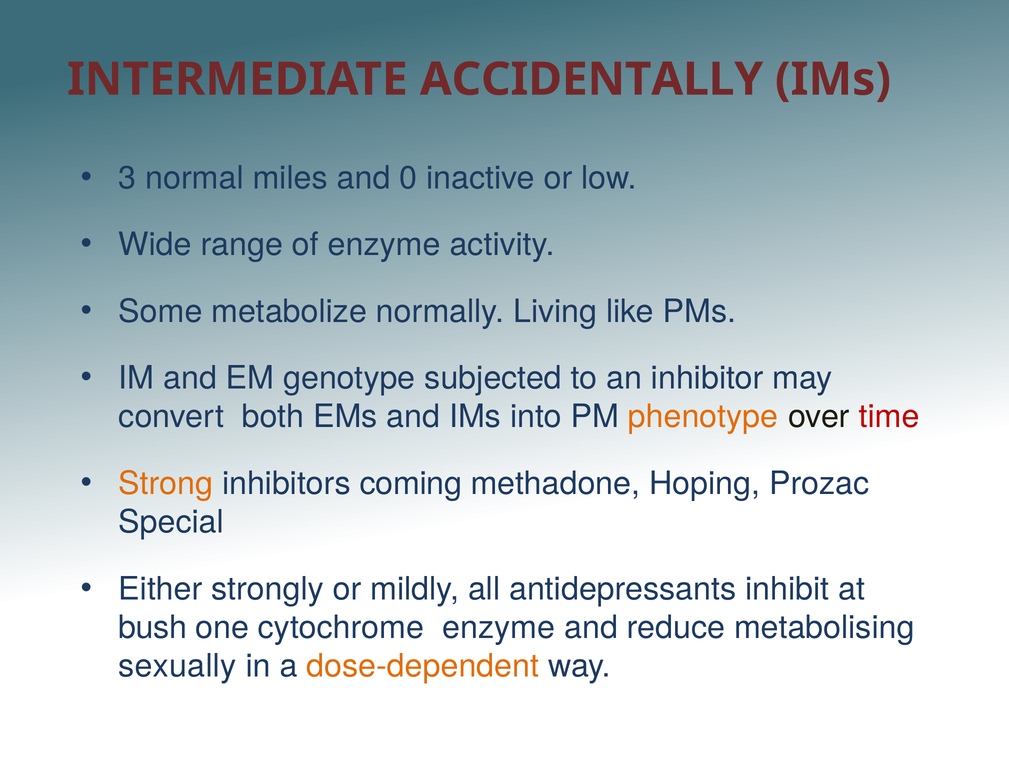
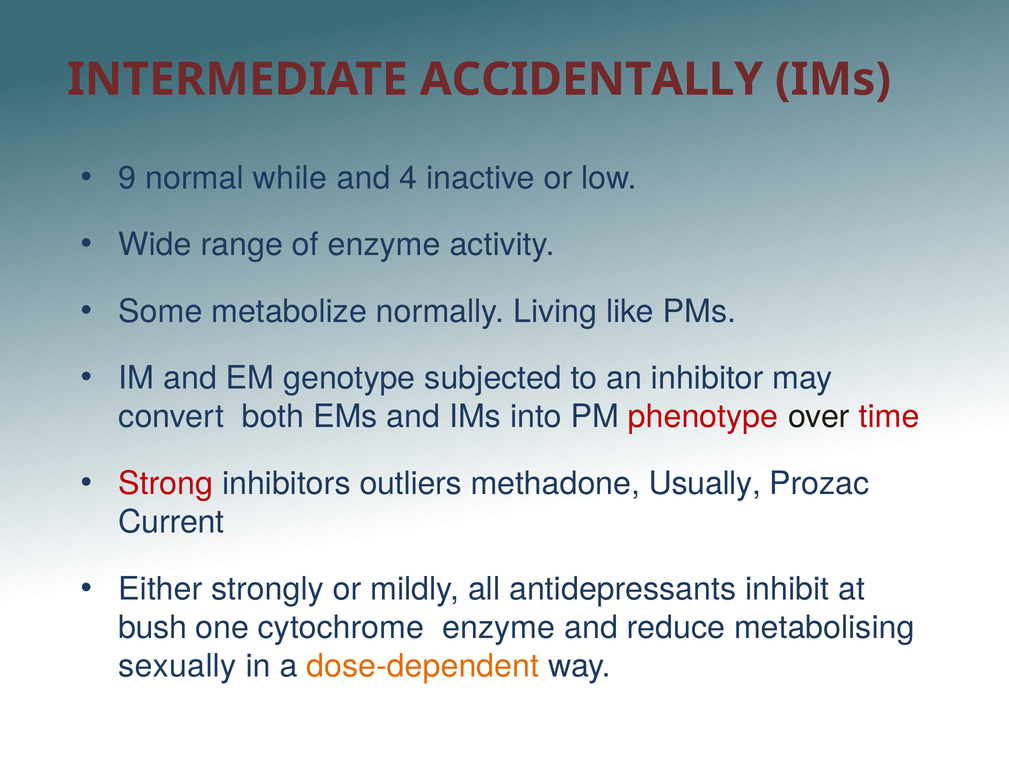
3: 3 -> 9 (127, 178)
miles: miles -> while (290, 178)
0: 0 -> 4 (408, 178)
phenotype colour: orange -> red (703, 417)
Strong colour: orange -> red (166, 483)
coming: coming -> outliers (411, 483)
Hoping: Hoping -> Usually (705, 483)
Special: Special -> Current (171, 522)
